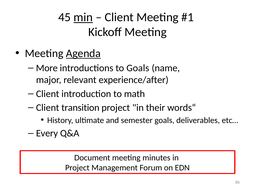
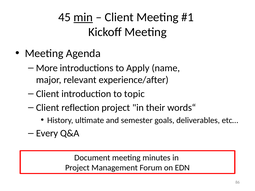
Agenda underline: present -> none (83, 54)
to Goals: Goals -> Apply (138, 68)
math: math -> topic (134, 94)
transition: transition -> reflection (80, 108)
